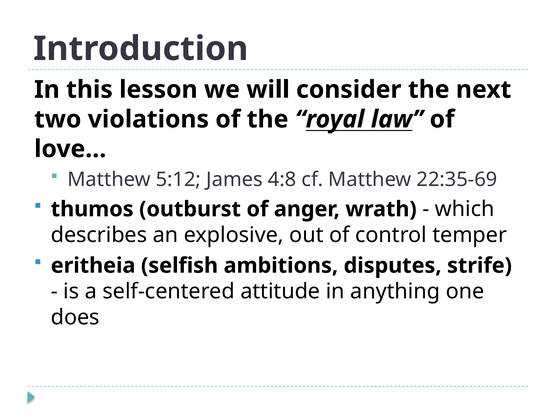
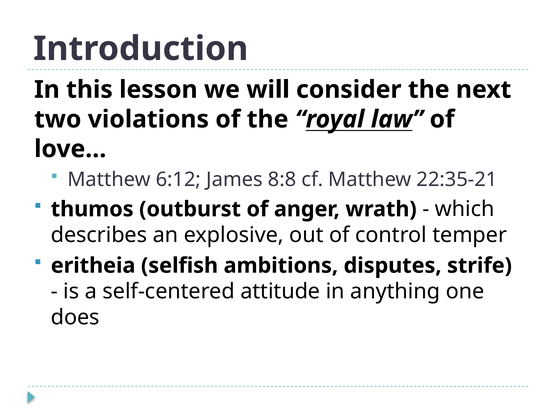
5:12: 5:12 -> 6:12 (178, 179)
4:8: 4:8 -> 8:8 (282, 179)
22:35-69: 22:35-69 -> 22:35-21 (457, 179)
